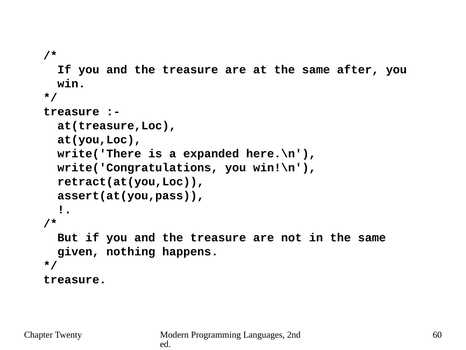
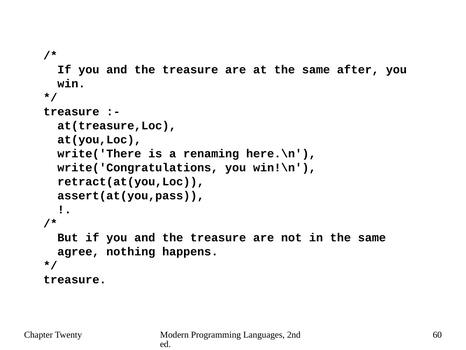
expanded: expanded -> renaming (211, 153)
given: given -> agree (78, 251)
